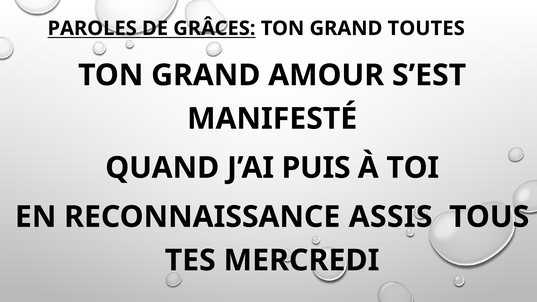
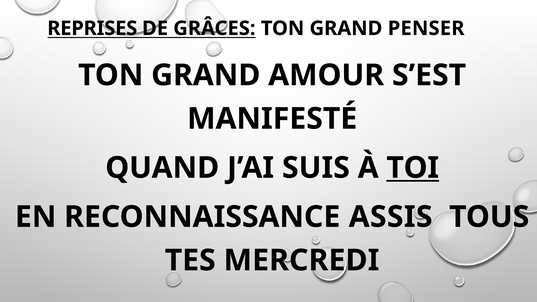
PAROLES: PAROLES -> REPRISES (92, 28)
TOUTES: TOUTES -> PENSER (426, 28)
PUIS: PUIS -> SUIS (316, 168)
TOI underline: none -> present (413, 168)
